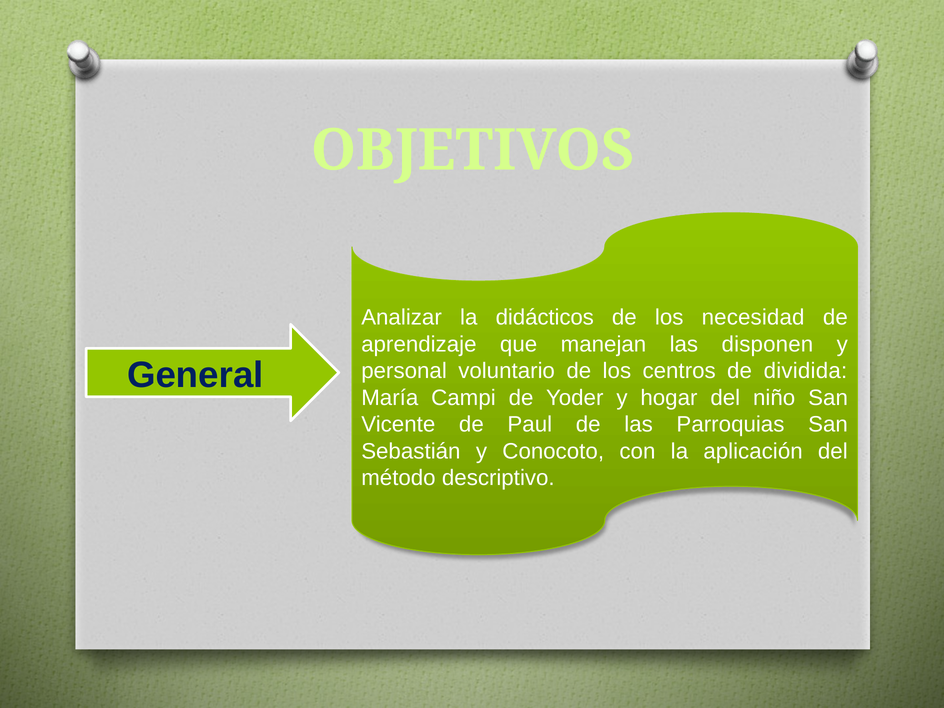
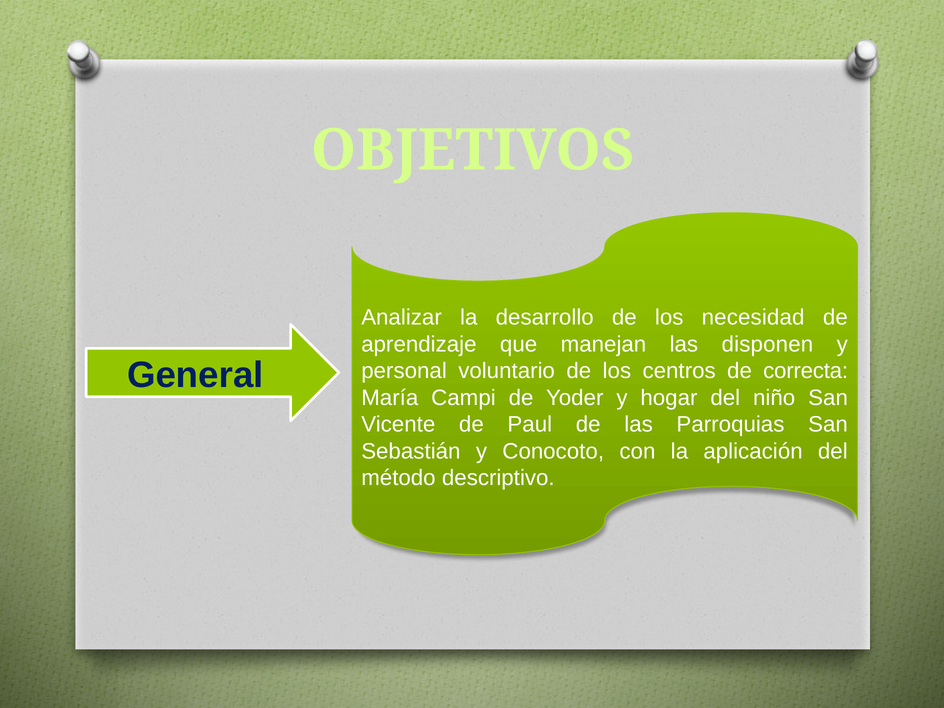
didácticos: didácticos -> desarrollo (545, 318)
dividida: dividida -> correcta (806, 371)
